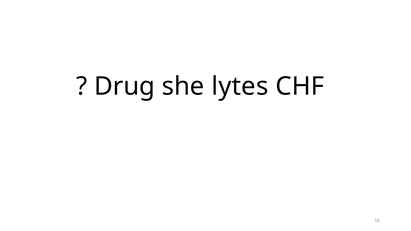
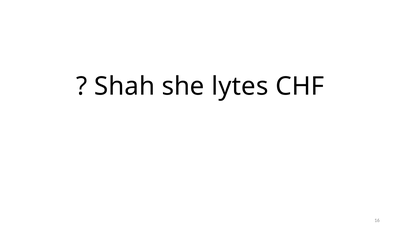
Drug: Drug -> Shah (125, 87)
